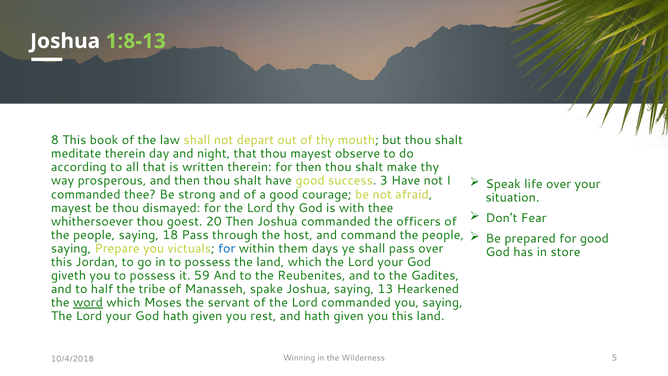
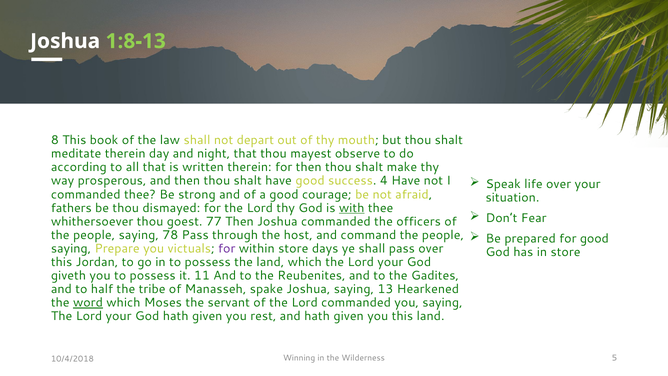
3: 3 -> 4 (384, 181)
mayest: mayest -> fathers (71, 208)
with underline: none -> present (352, 208)
20: 20 -> 77 (214, 221)
18: 18 -> 78 (170, 235)
for colour: blue -> purple (227, 248)
within them: them -> store (293, 248)
59: 59 -> 11 (202, 275)
